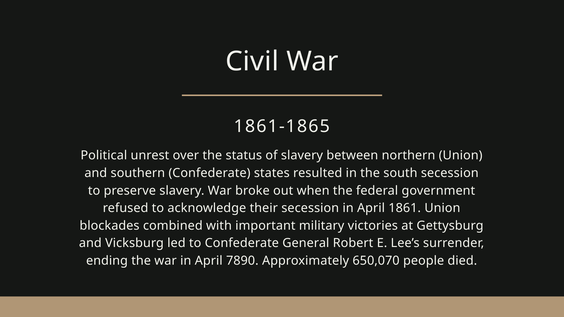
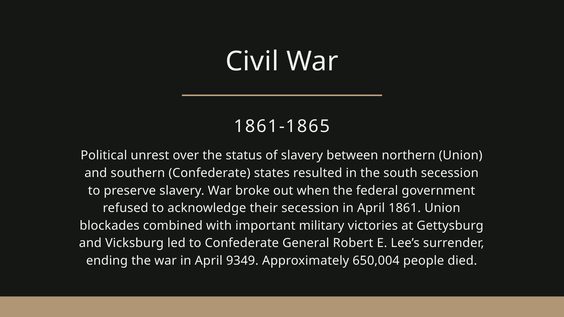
7890: 7890 -> 9349 (242, 261)
650,070: 650,070 -> 650,004 (376, 261)
